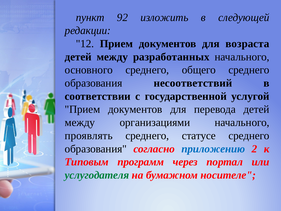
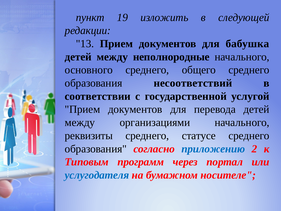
92: 92 -> 19 (122, 17)
12: 12 -> 13 (85, 44)
возраста: возраста -> бабушка (247, 44)
разработанных: разработанных -> неполнородные (171, 57)
проявлять: проявлять -> реквизиты (89, 135)
услугодателя colour: green -> blue (97, 175)
